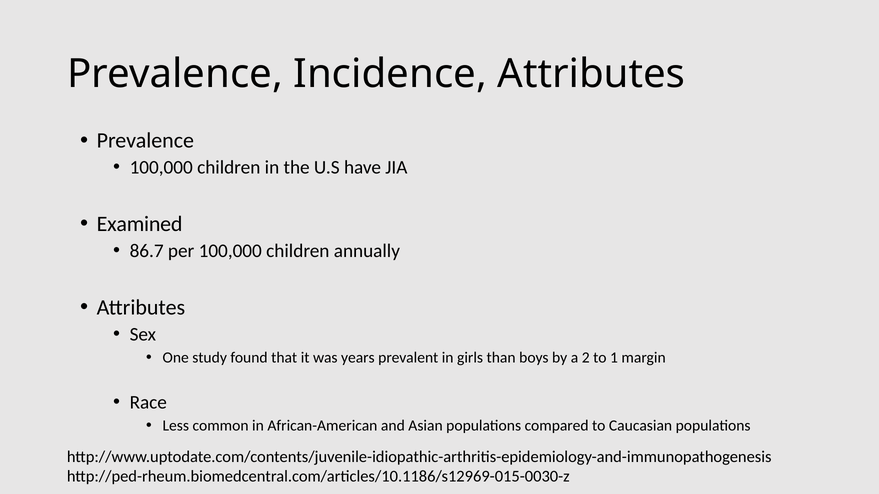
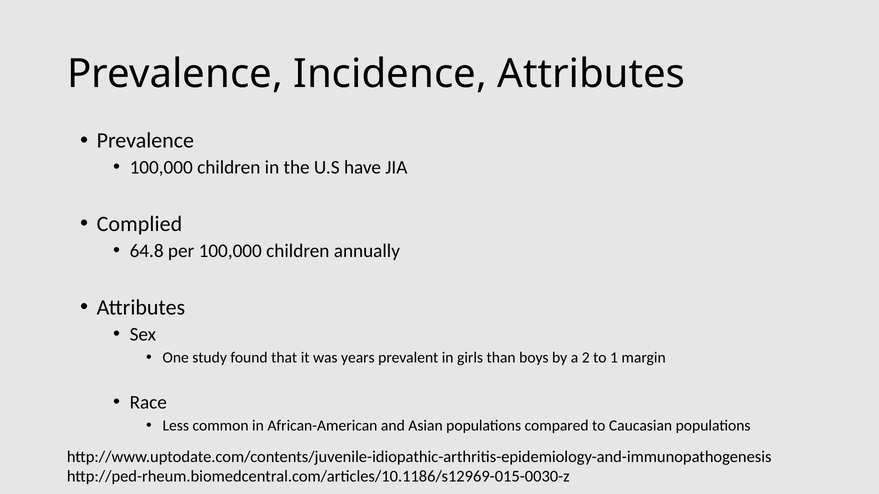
Examined: Examined -> Complied (139, 224)
86.7: 86.7 -> 64.8 (147, 251)
